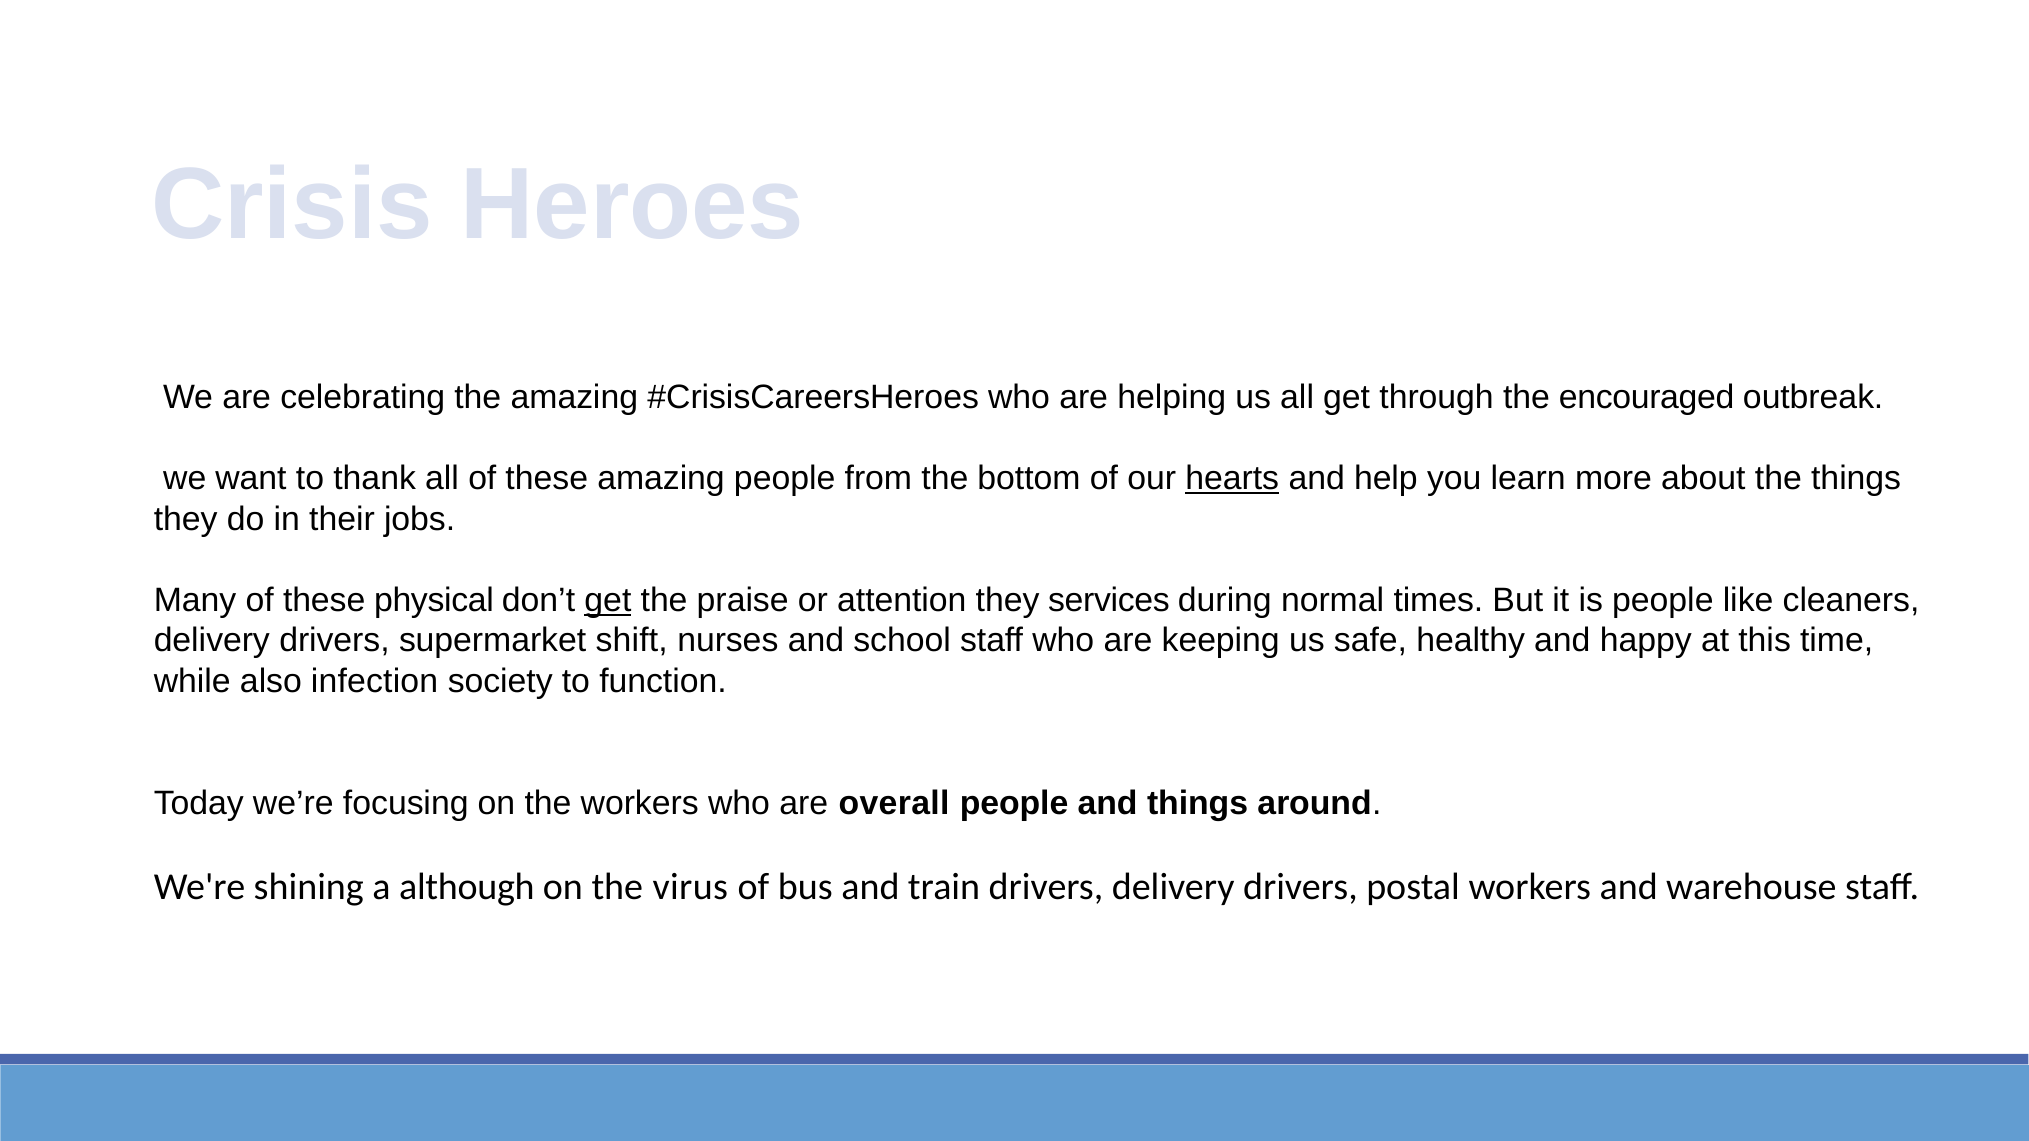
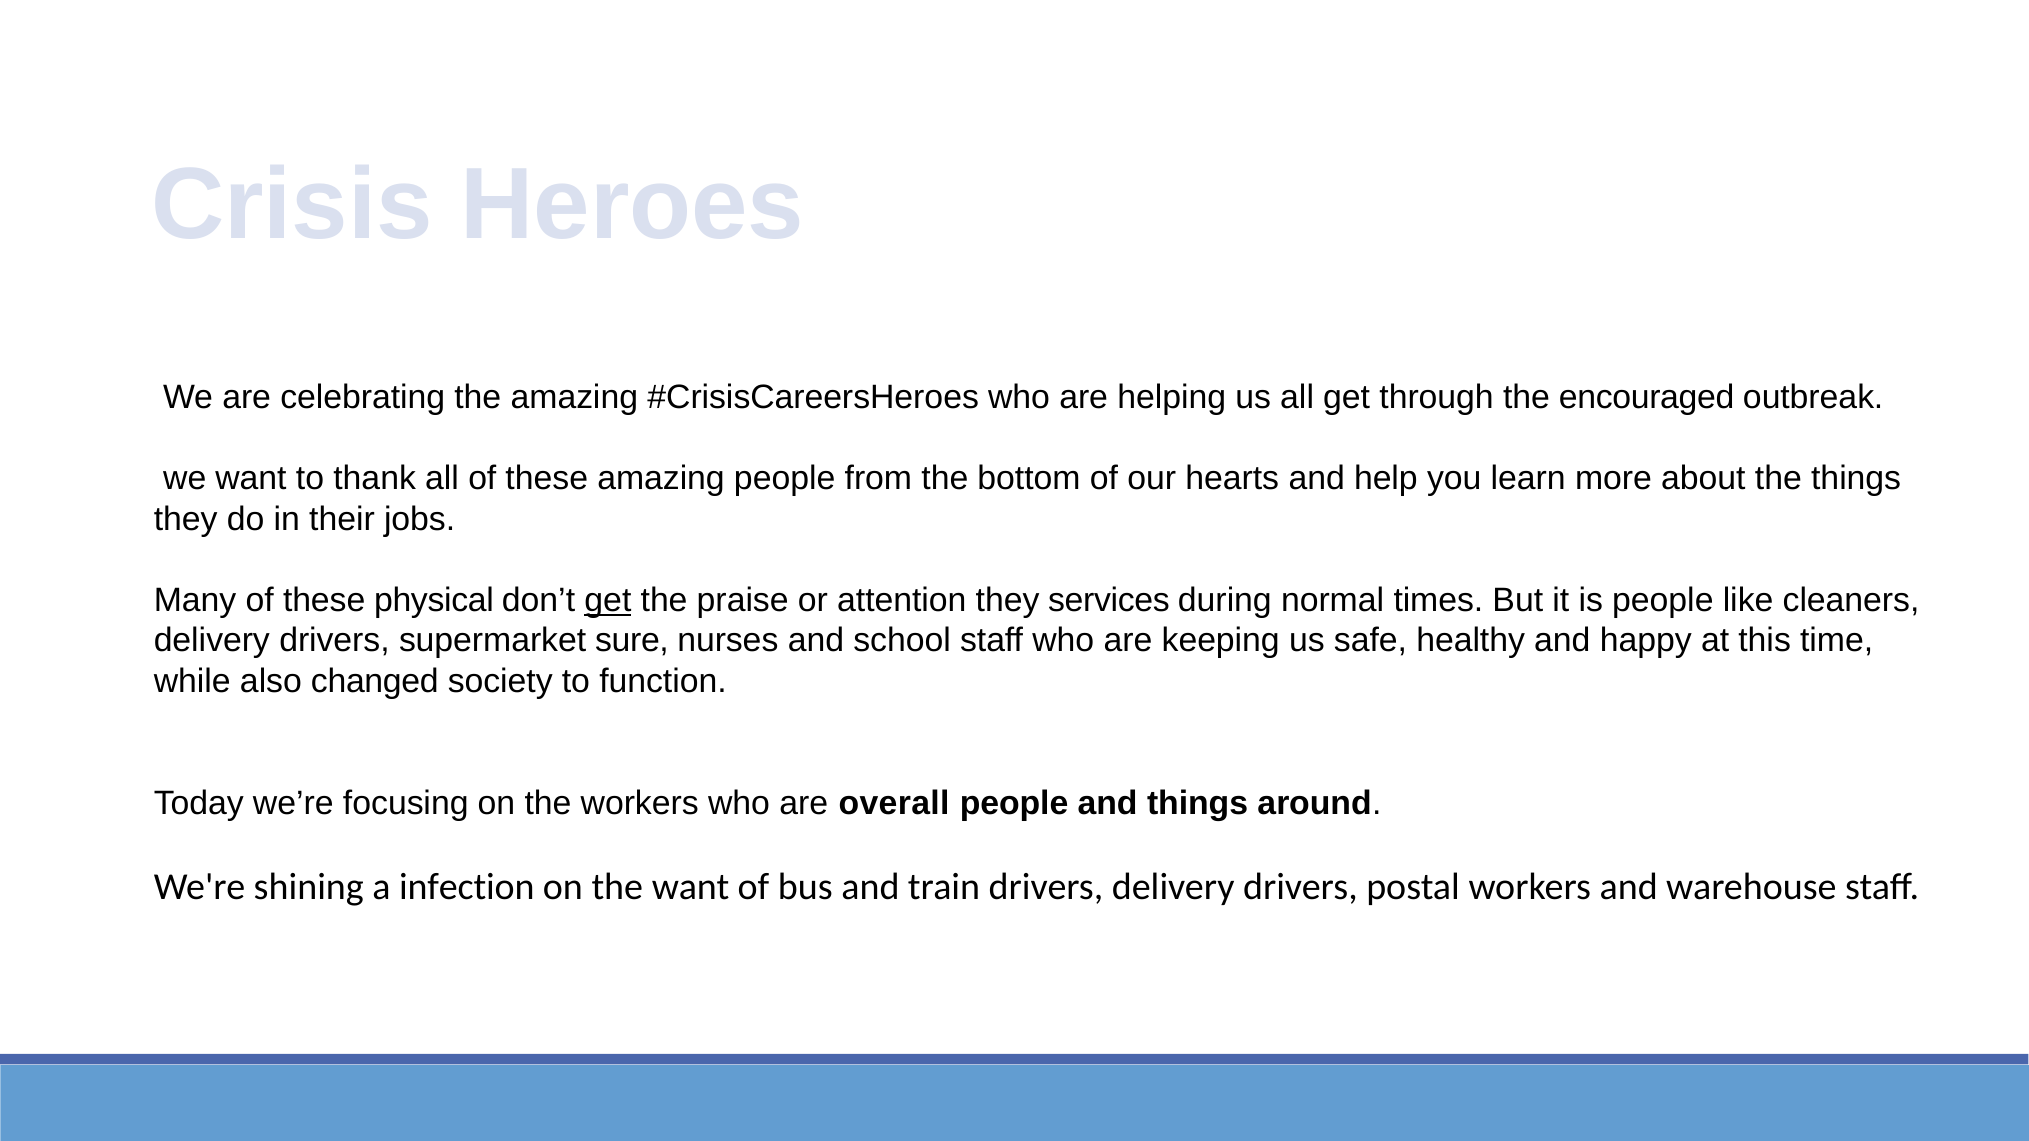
hearts underline: present -> none (1232, 479)
shift: shift -> sure (632, 641)
infection: infection -> changed (375, 682)
although: although -> infection (467, 887)
the virus: virus -> want (691, 887)
